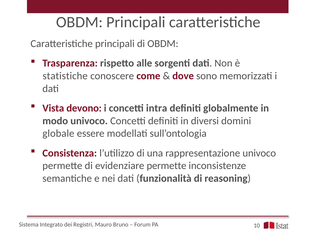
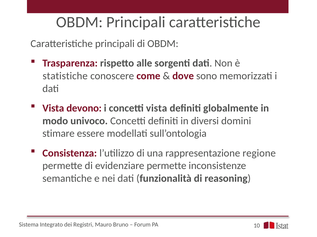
concetti intra: intra -> vista (157, 109)
globale: globale -> stimare (58, 134)
rappresentazione univoco: univoco -> regione (259, 154)
